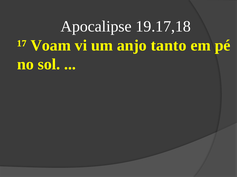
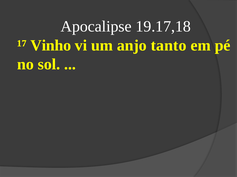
Voam: Voam -> Vinho (51, 46)
